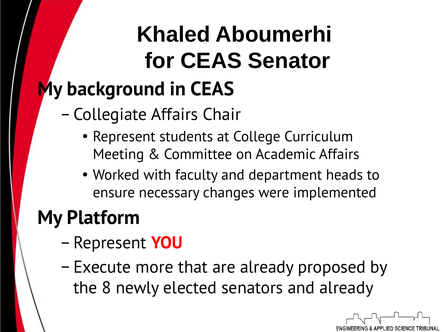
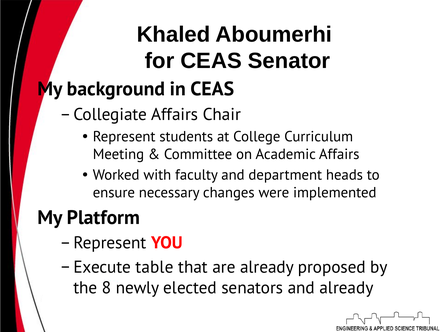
more: more -> table (154, 267)
